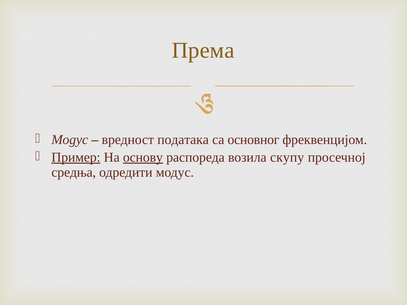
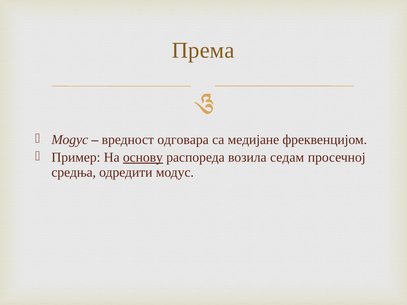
података: података -> одговара (183, 140)
основног: основног -> медијане (253, 140)
Пример underline: present -> none (76, 158)
скупу: скупу -> седам (287, 158)
